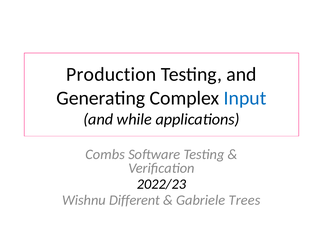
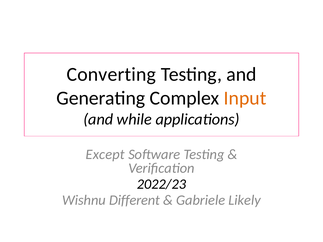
Production: Production -> Converting (111, 74)
Input colour: blue -> orange (245, 98)
Combs: Combs -> Except (105, 154)
Trees: Trees -> Likely (245, 200)
